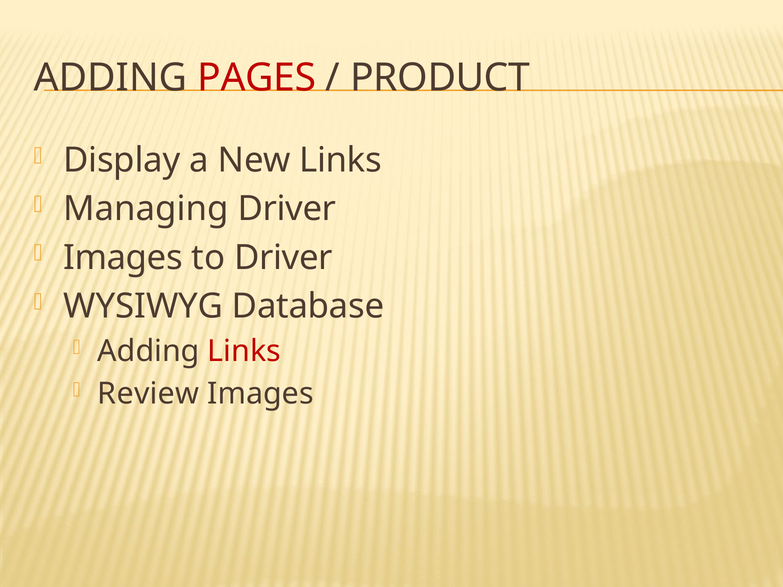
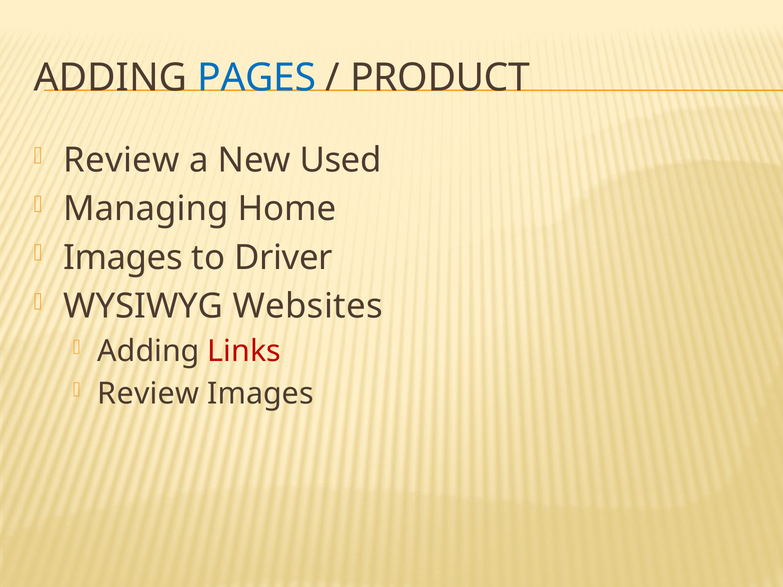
PAGES colour: red -> blue (257, 78)
Display: Display -> Review (121, 160)
New Links: Links -> Used (341, 160)
Managing Driver: Driver -> Home (287, 209)
Database: Database -> Websites (308, 306)
